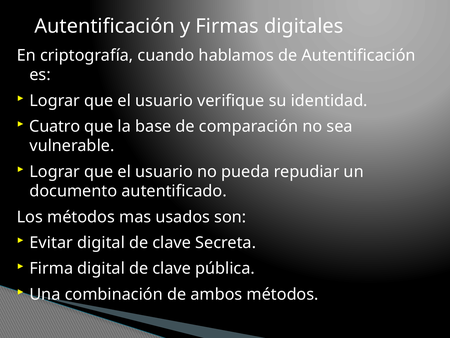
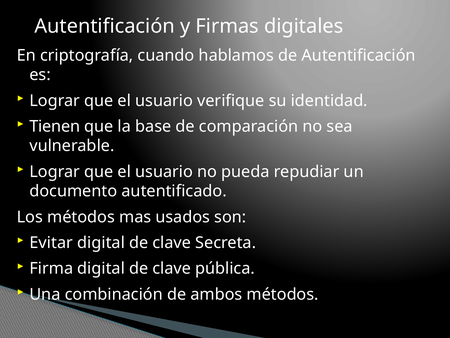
Cuatro: Cuatro -> Tienen (55, 126)
